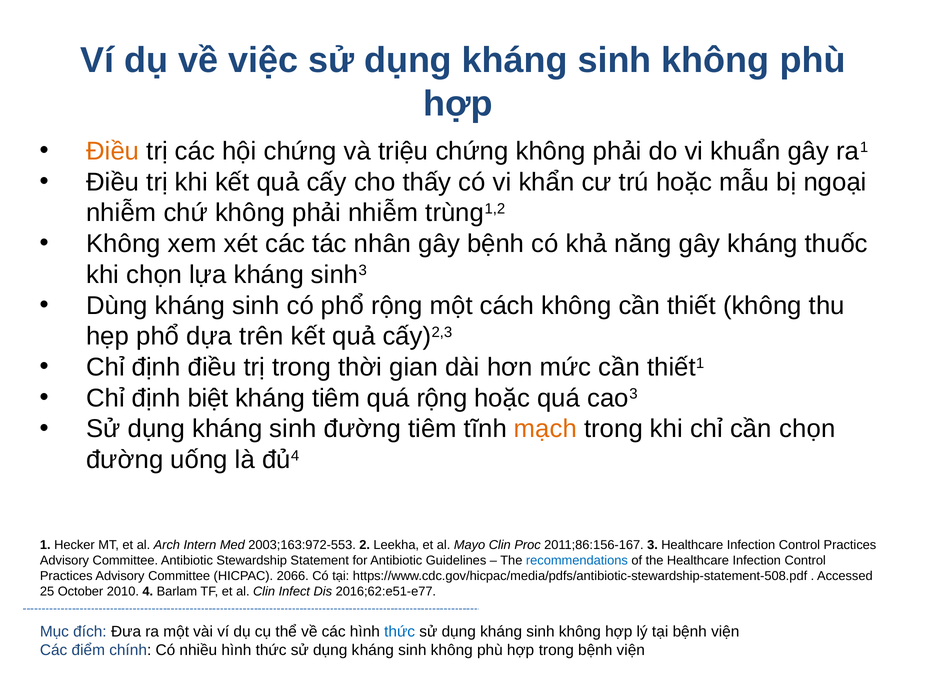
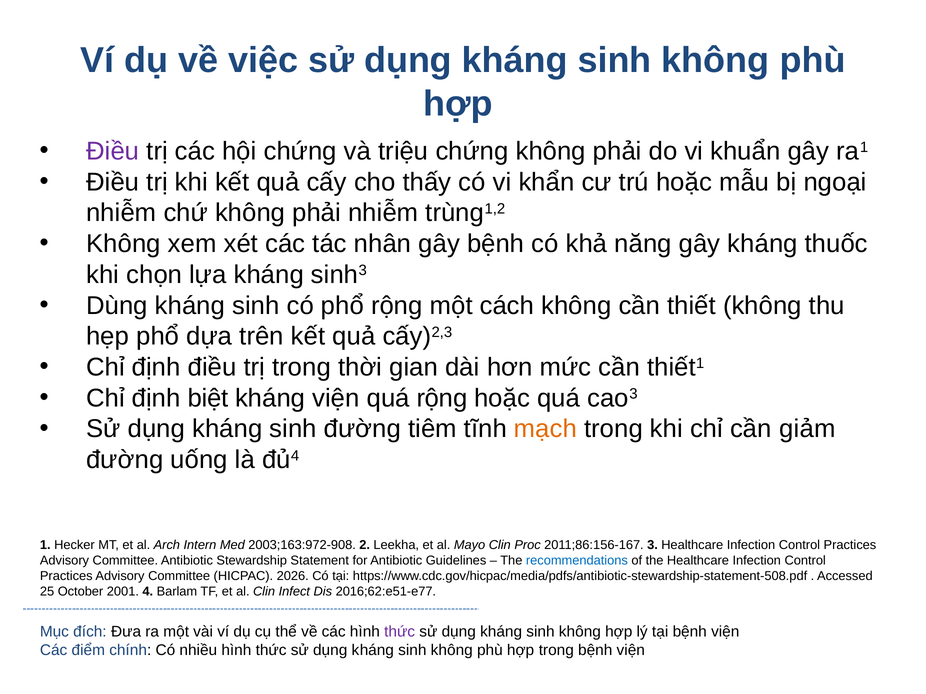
Điều colour: orange -> purple (113, 151)
kháng tiêm: tiêm -> viện (336, 398)
cần chọn: chọn -> giảm (807, 429)
2003;163:972-553: 2003;163:972-553 -> 2003;163:972-908 (302, 546)
2066: 2066 -> 2026 (293, 577)
2010: 2010 -> 2001 (123, 592)
thức colour: blue -> purple (400, 632)
